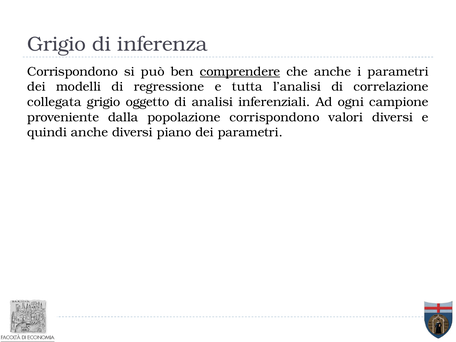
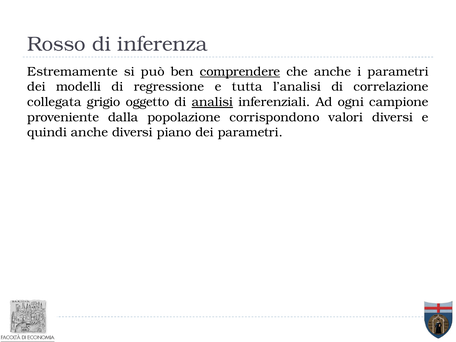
Grigio: Grigio -> Rosso (56, 44)
Corrispondono: Corrispondono -> Estremamente (73, 72)
analisi underline: none -> present (212, 102)
